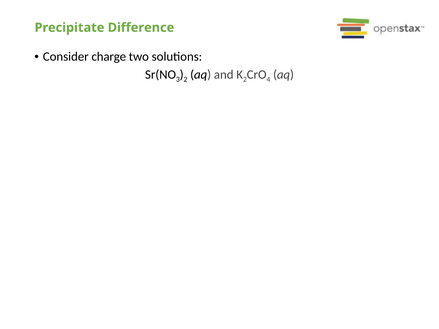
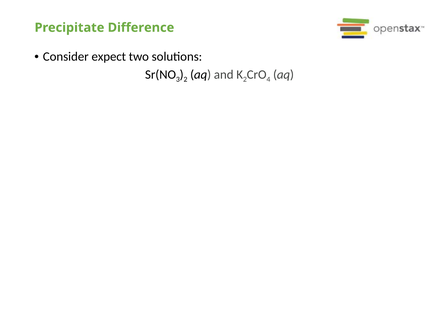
charge: charge -> expect (109, 57)
